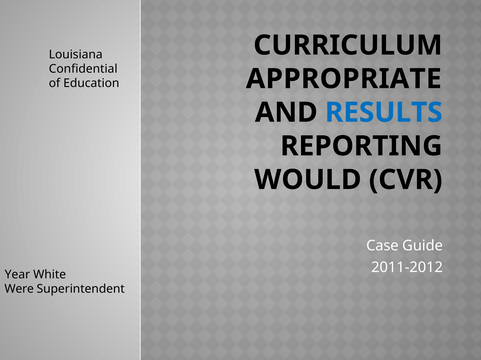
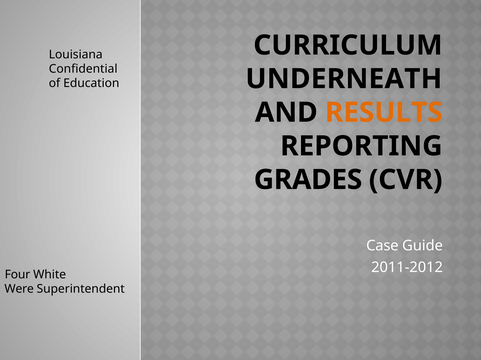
APPROPRIATE: APPROPRIATE -> UNDERNEATH (344, 79)
RESULTS colour: blue -> orange (384, 113)
WOULD: WOULD -> GRADES (308, 180)
Year: Year -> Four (17, 275)
